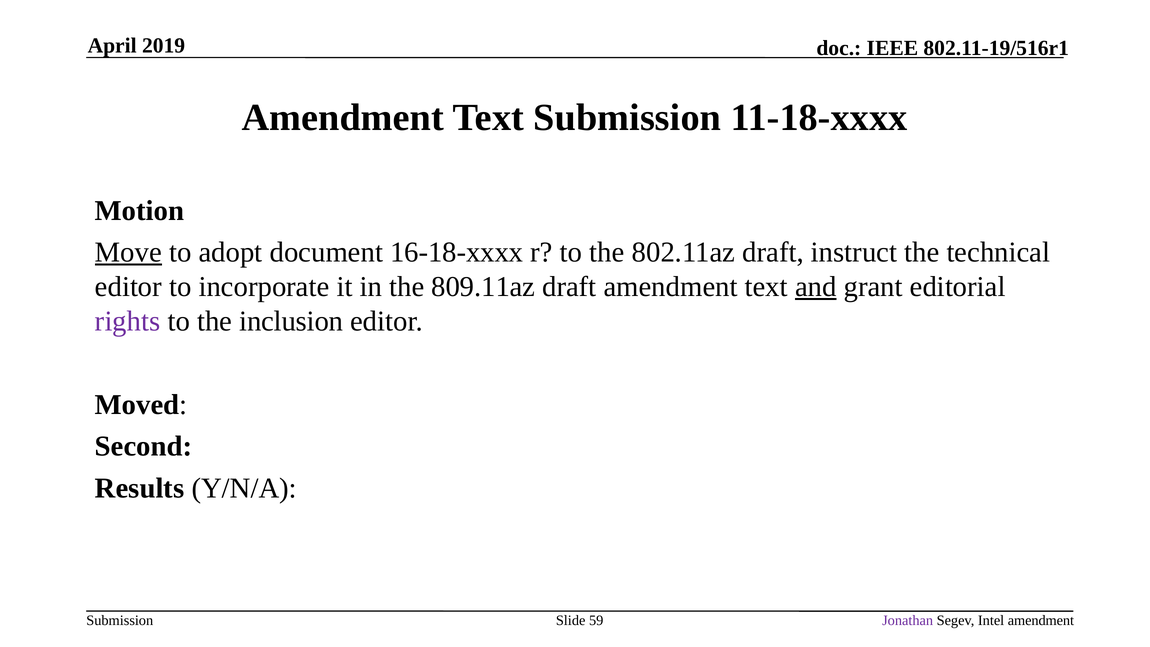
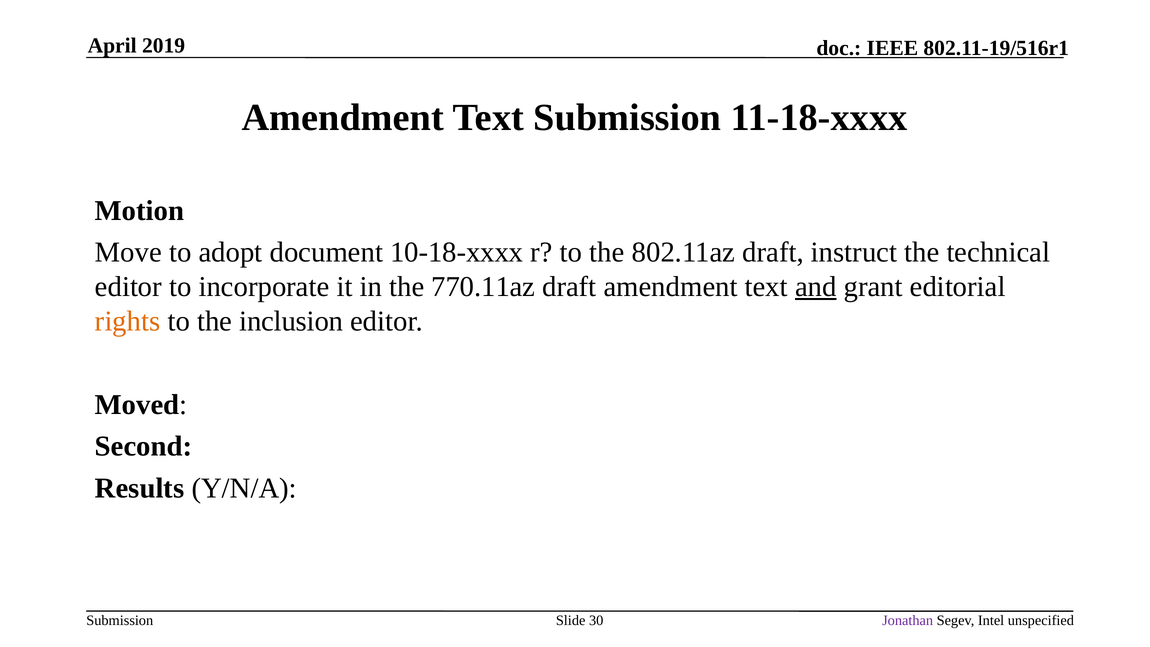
Move underline: present -> none (128, 252)
16-18-xxxx: 16-18-xxxx -> 10-18-xxxx (457, 252)
809.11az: 809.11az -> 770.11az (483, 287)
rights colour: purple -> orange (128, 321)
59: 59 -> 30 (596, 620)
Intel amendment: amendment -> unspecified (1041, 620)
